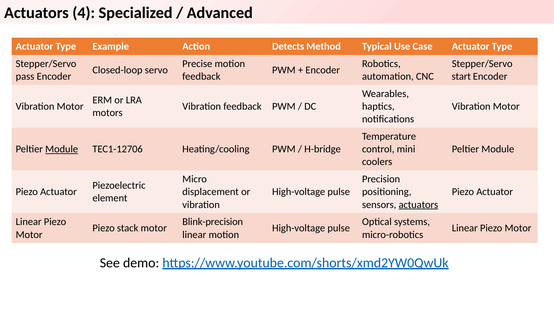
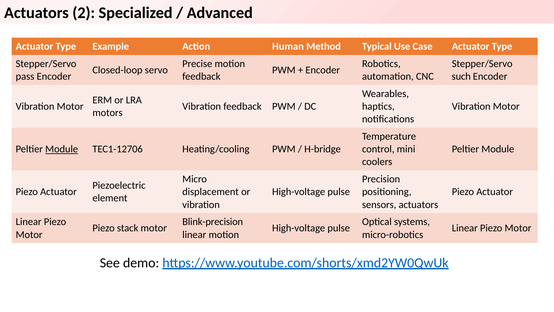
4: 4 -> 2 (84, 13)
Detects: Detects -> Human (288, 46)
start: start -> such (461, 76)
actuators underline: present -> none (418, 204)
